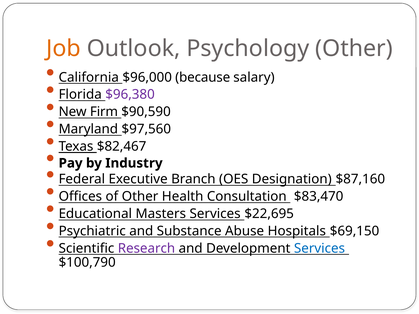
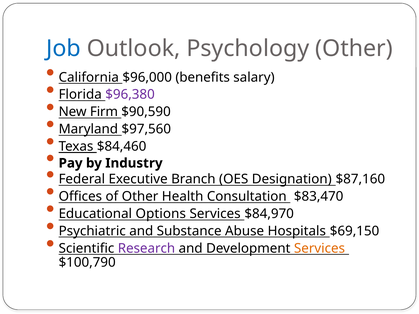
Job colour: orange -> blue (63, 48)
because: because -> benefits (203, 77)
$82,467: $82,467 -> $84,460 (122, 147)
Masters: Masters -> Options (161, 214)
$22,695: $22,695 -> $84,970 (269, 214)
Services colour: blue -> orange (319, 249)
